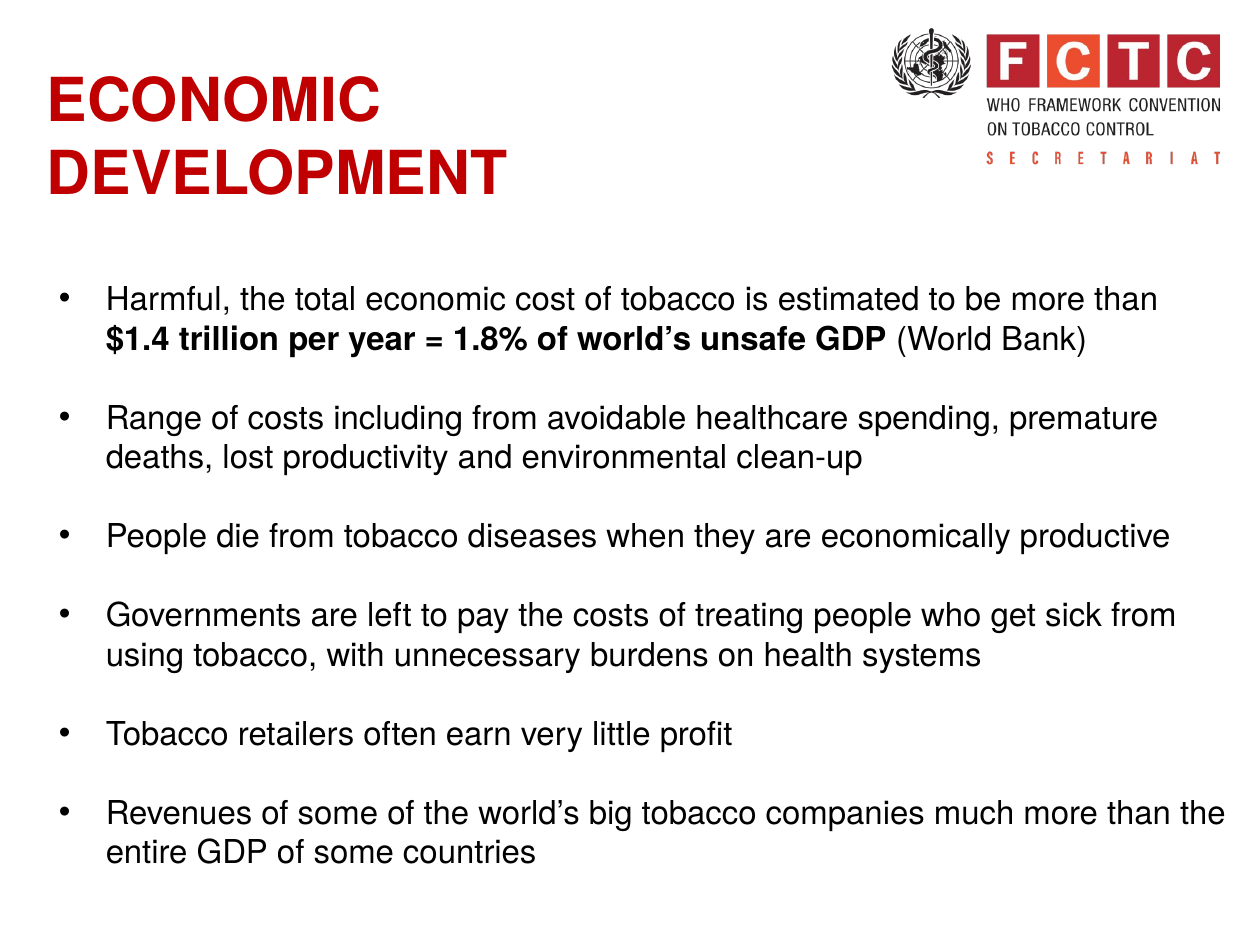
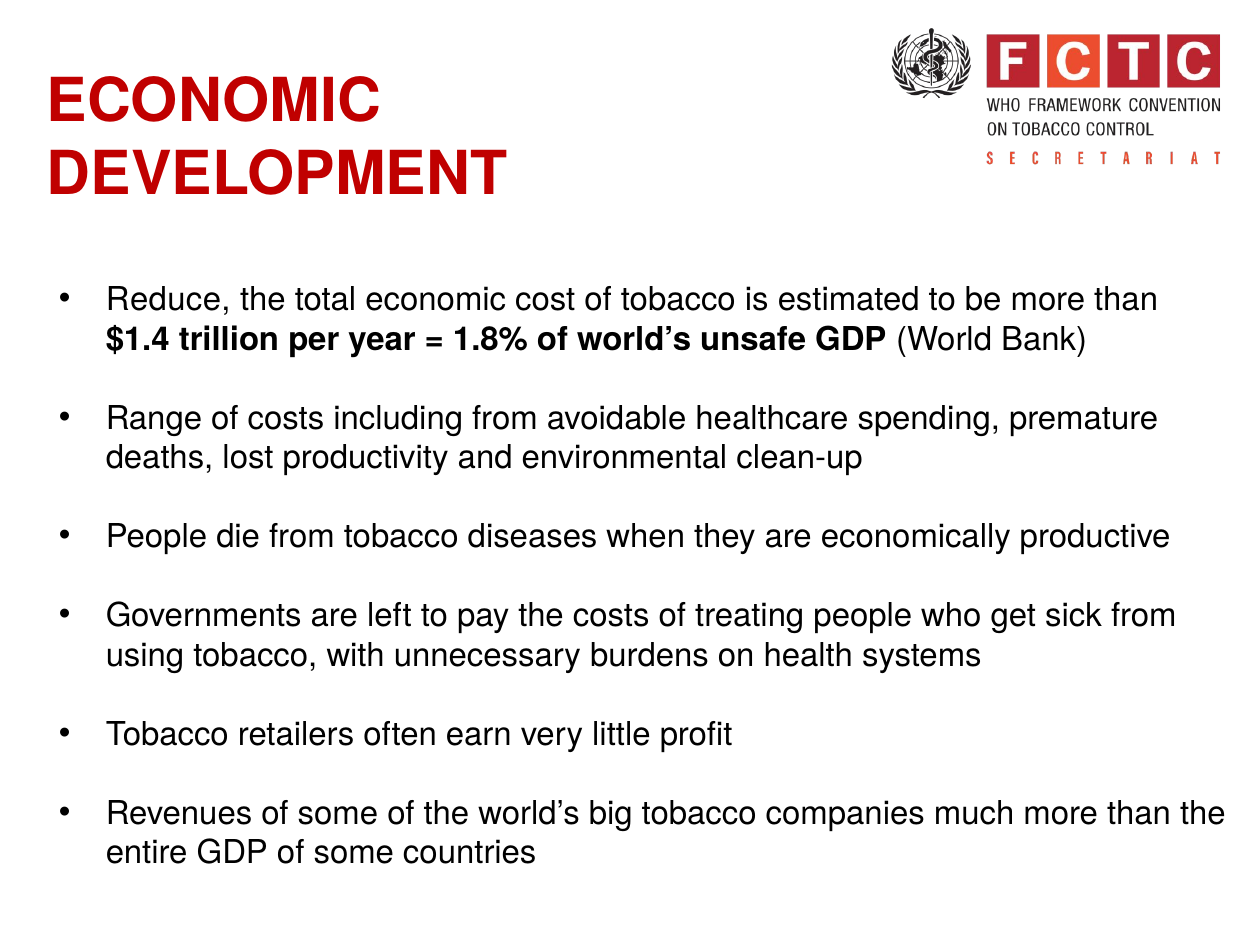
Harmful: Harmful -> Reduce (168, 300)
